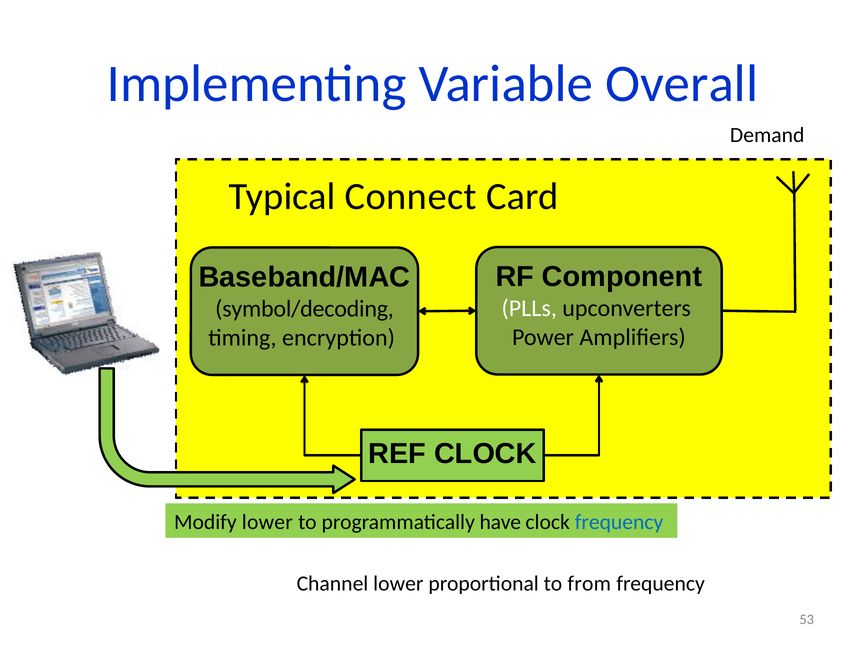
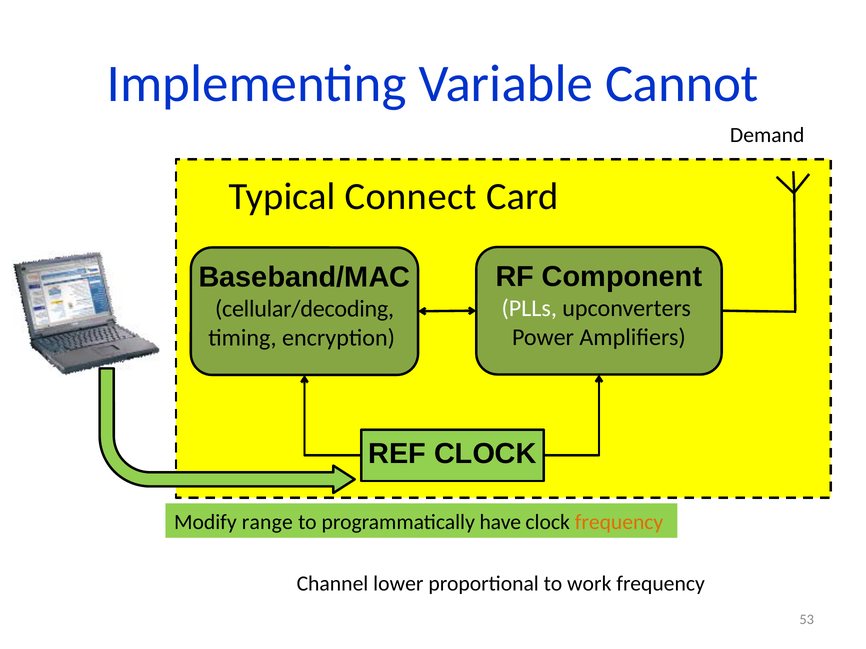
Overall: Overall -> Cannot (682, 84)
symbol/decoding: symbol/decoding -> cellular/decoding (305, 309)
Modify lower: lower -> range (267, 523)
frequency colour: blue -> orange (619, 523)
from: from -> work (589, 584)
